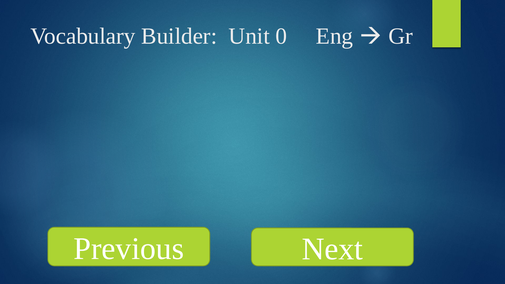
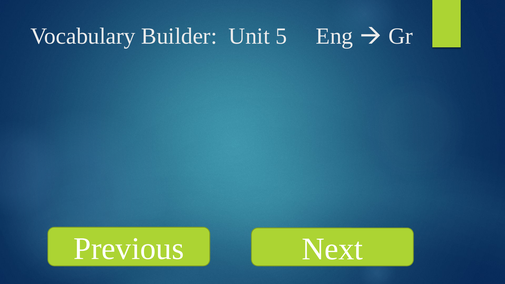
0: 0 -> 5 (281, 36)
